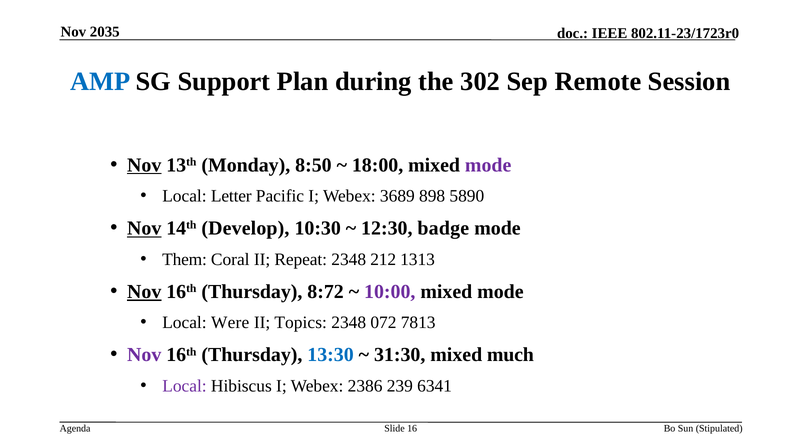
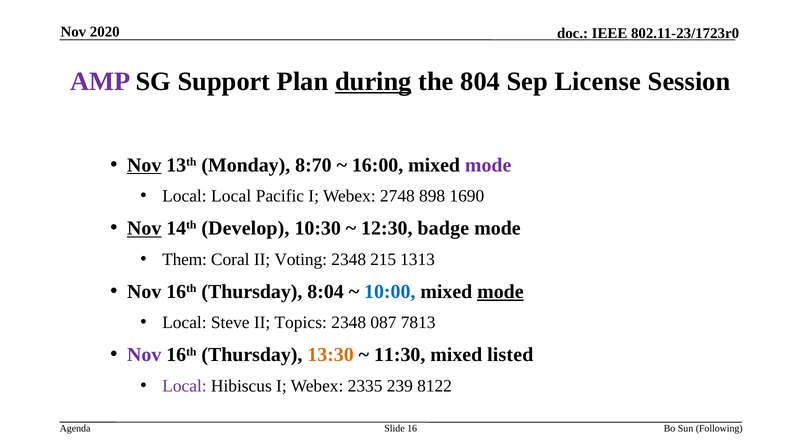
2035: 2035 -> 2020 (105, 32)
AMP colour: blue -> purple (100, 81)
during underline: none -> present (373, 81)
302: 302 -> 804 (480, 81)
Remote: Remote -> License (598, 81)
8:50: 8:50 -> 8:70 (313, 165)
18:00: 18:00 -> 16:00 (378, 165)
Local Letter: Letter -> Local (231, 196)
3689: 3689 -> 2748 (397, 196)
5890: 5890 -> 1690 (467, 196)
Repeat: Repeat -> Voting (301, 259)
212: 212 -> 215 (383, 259)
Nov underline: present -> none (144, 292)
8:72: 8:72 -> 8:04 (326, 292)
10:00 colour: purple -> blue (390, 292)
mode underline: none -> present (500, 292)
Were: Were -> Steve (230, 323)
072: 072 -> 087 (383, 323)
13:30 colour: blue -> orange (331, 355)
31:30: 31:30 -> 11:30 (400, 355)
much: much -> listed (510, 355)
2386: 2386 -> 2335 (365, 386)
6341: 6341 -> 8122 (435, 386)
Stipulated: Stipulated -> Following (719, 429)
